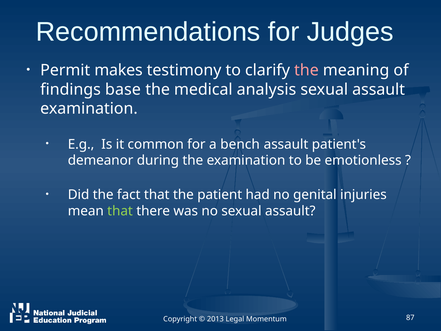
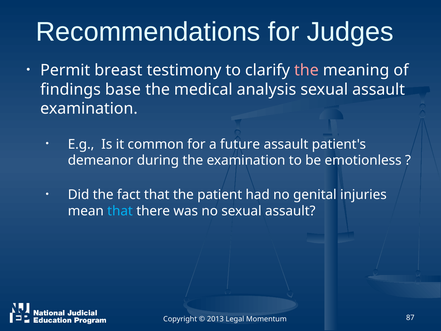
makes: makes -> breast (118, 70)
bench: bench -> future (240, 144)
that colour: light green -> light blue (120, 211)
